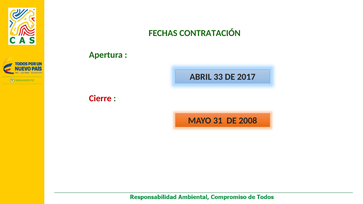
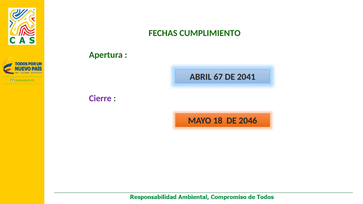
CONTRATACIÓN: CONTRATACIÓN -> CUMPLIMIENTO (210, 33)
33: 33 -> 67 (218, 77)
2017: 2017 -> 2041 (246, 77)
Cierre colour: red -> purple (100, 99)
31: 31 -> 18 (218, 121)
2008: 2008 -> 2046 (248, 121)
